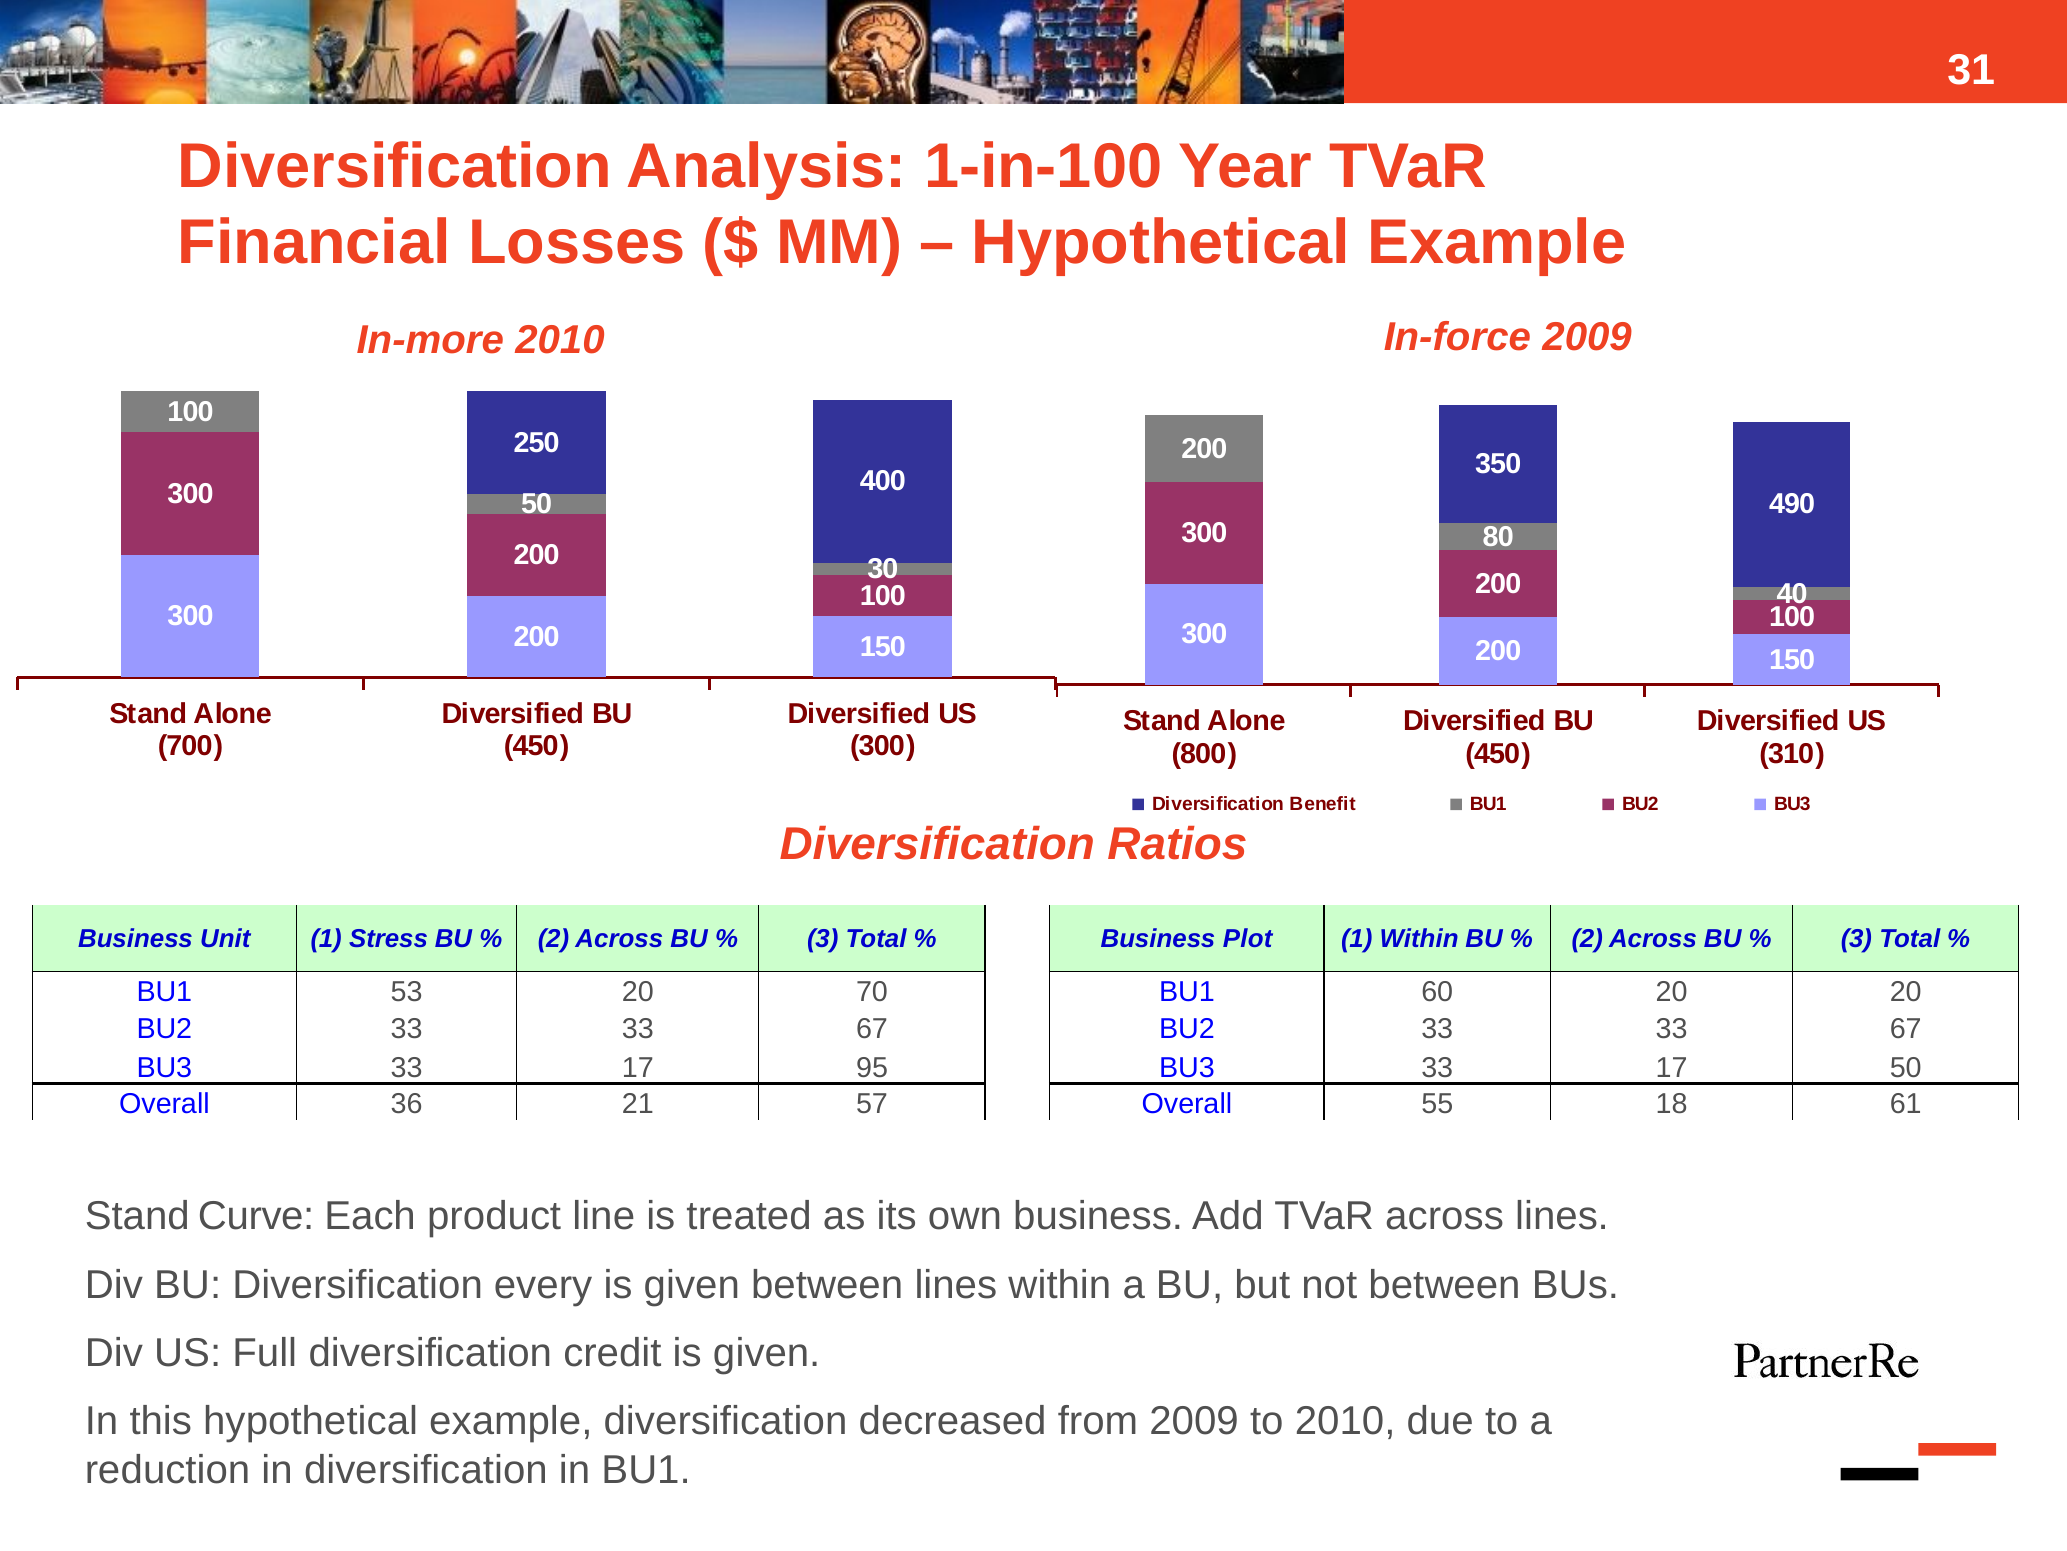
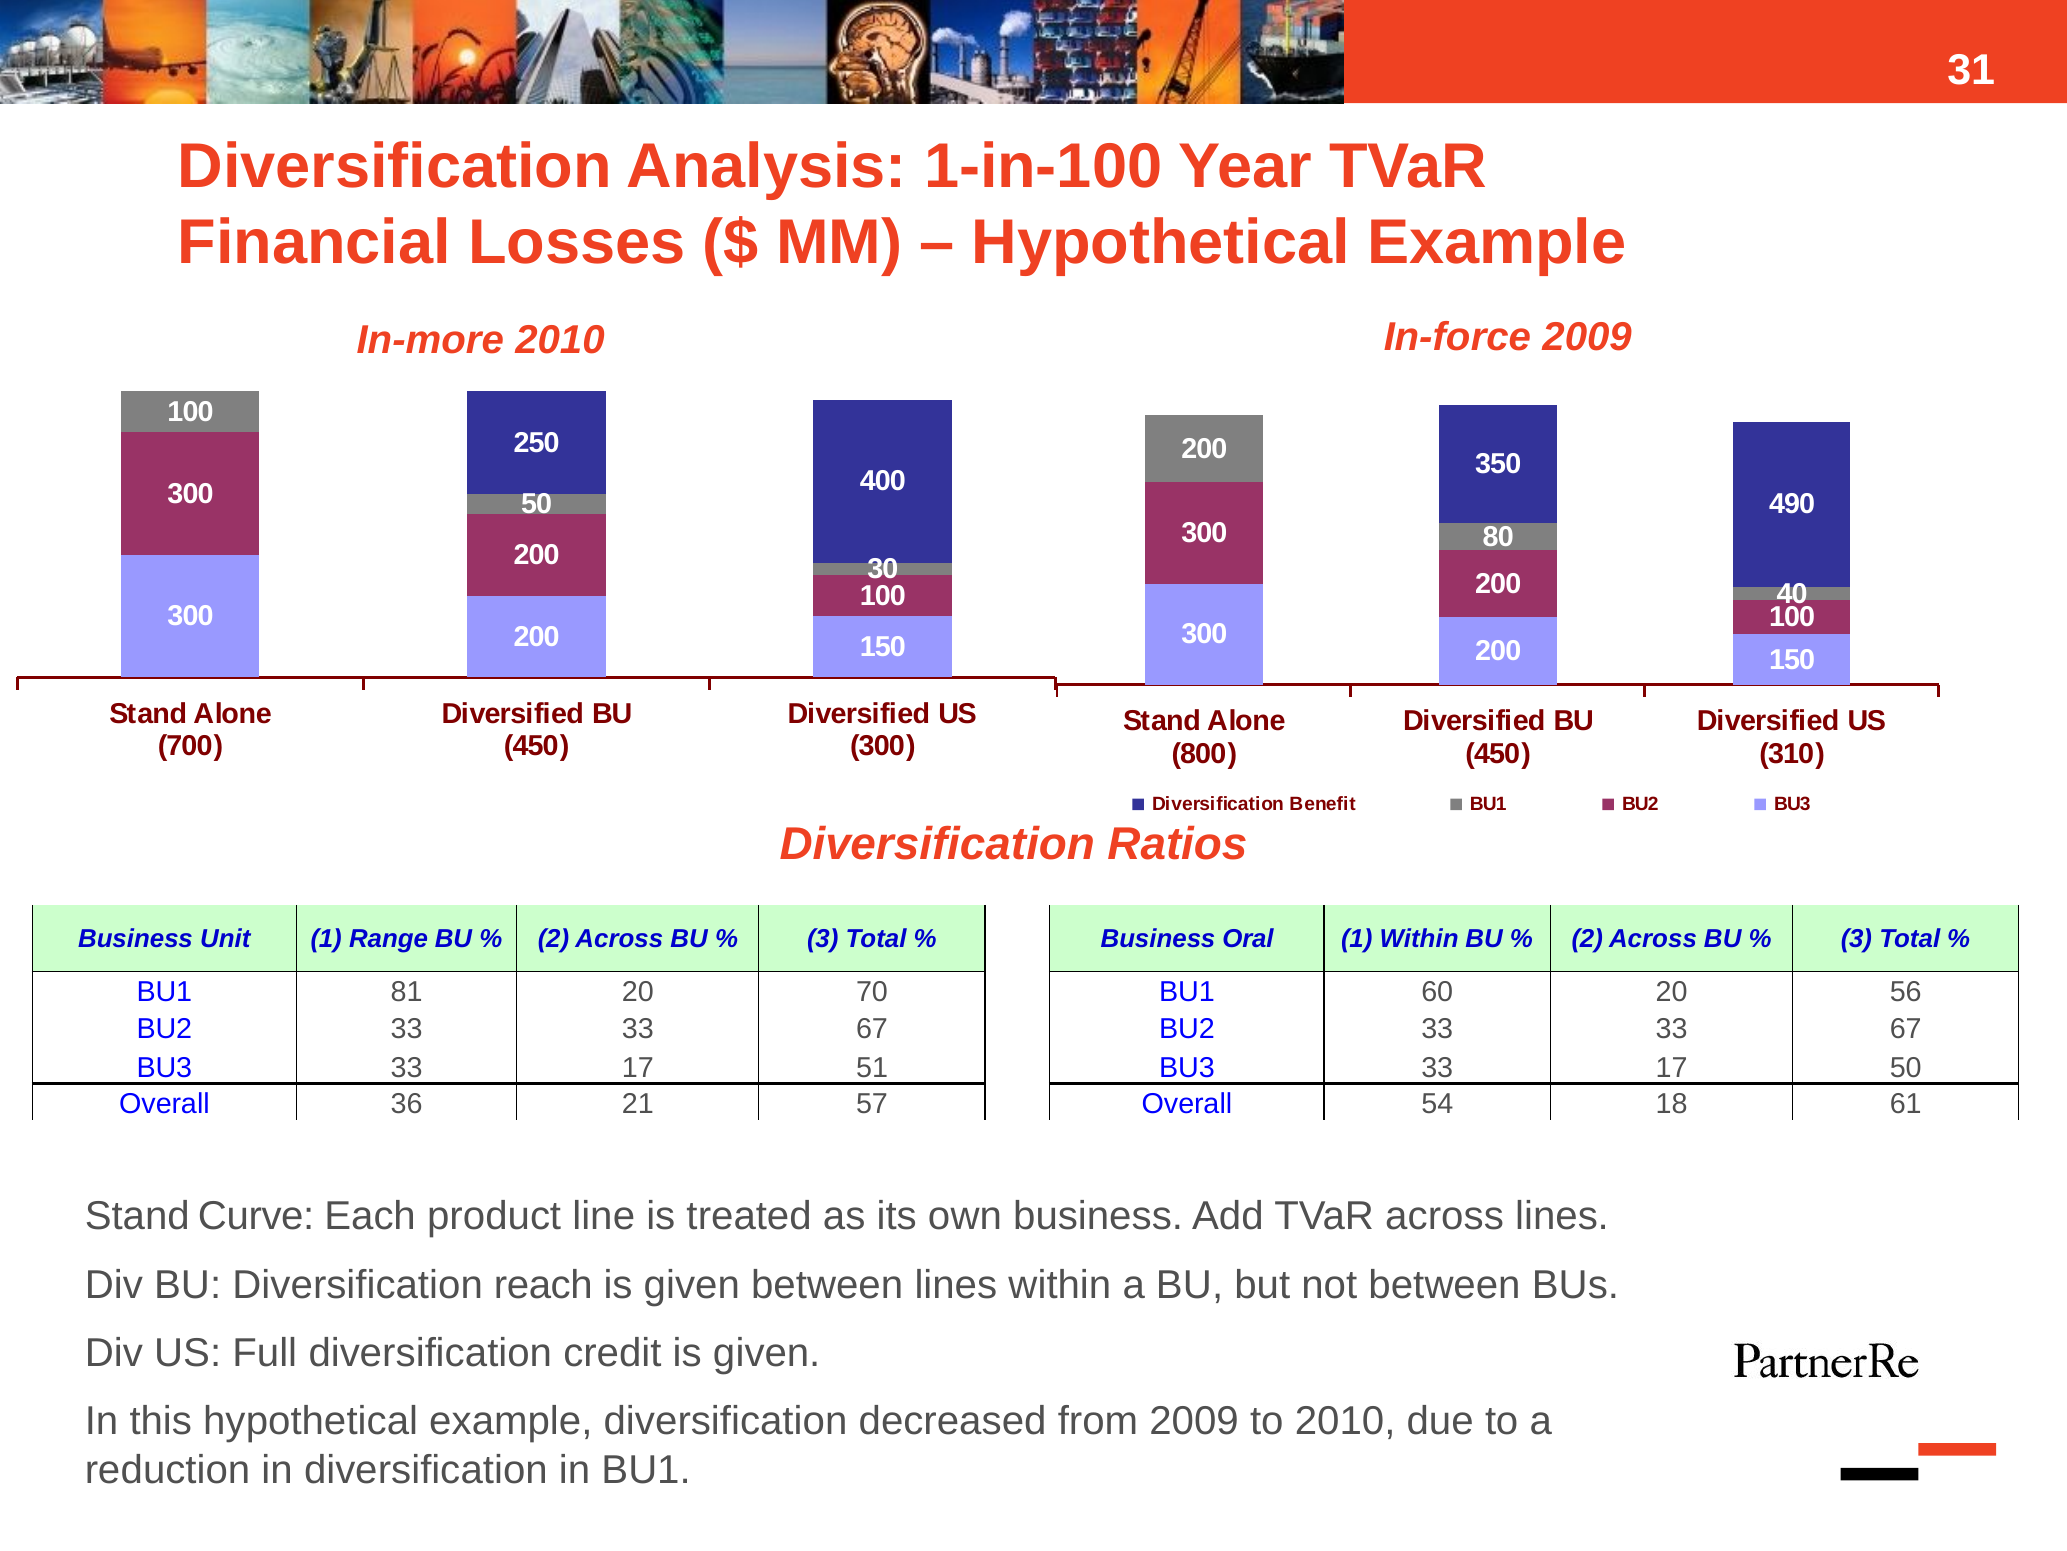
Stress: Stress -> Range (389, 938)
Plot: Plot -> Oral (1248, 938)
53: 53 -> 81 (407, 992)
20 20: 20 -> 56 (1906, 992)
95: 95 -> 51 (872, 1067)
55: 55 -> 54 (1437, 1104)
every: every -> reach (543, 1284)
